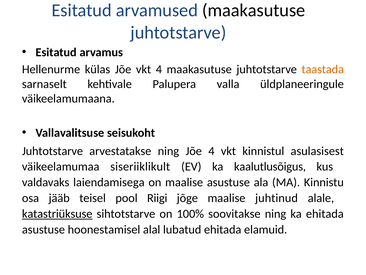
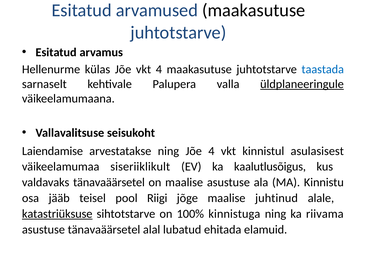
taastada colour: orange -> blue (323, 69)
üldplaneeringule underline: none -> present (302, 84)
Juhtotstarve: Juhtotstarve -> Laiendamise (52, 151)
valdavaks laiendamisega: laiendamisega -> tänavaäärsetel (109, 182)
soovitakse: soovitakse -> kinnistuga (234, 213)
ka ehitada: ehitada -> riivama (325, 213)
asustuse hoonestamisel: hoonestamisel -> tänavaäärsetel (104, 229)
